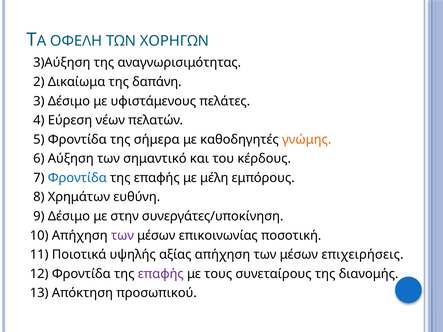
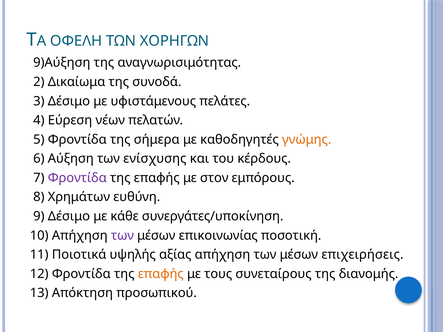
3)Αύξηση: 3)Αύξηση -> 9)Αύξηση (62, 63)
δαπάνη: δαπάνη -> συνοδά (157, 82)
σημαντικό: σημαντικό -> ενίσχυσης (155, 159)
Φροντίδα colour: blue -> purple (77, 178)
μέλη: μέλη -> στον (214, 178)
στην: στην -> κάθε (125, 216)
επαφής colour: purple -> orange (161, 274)
